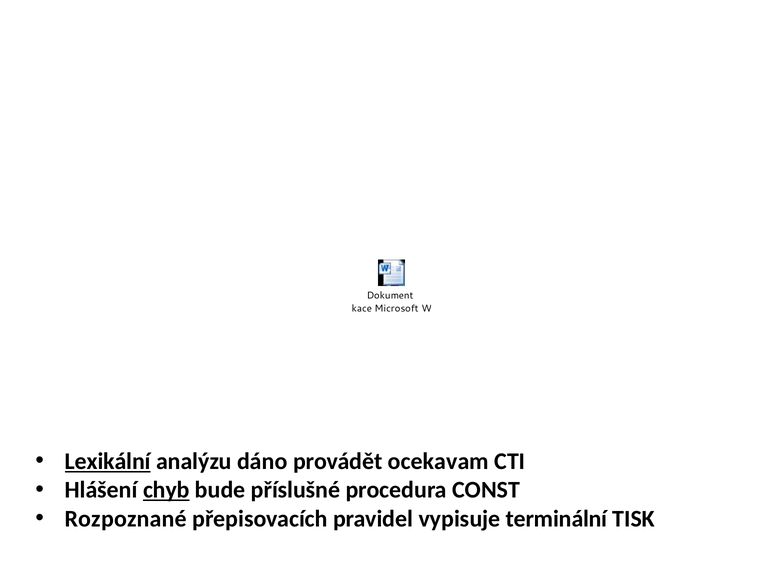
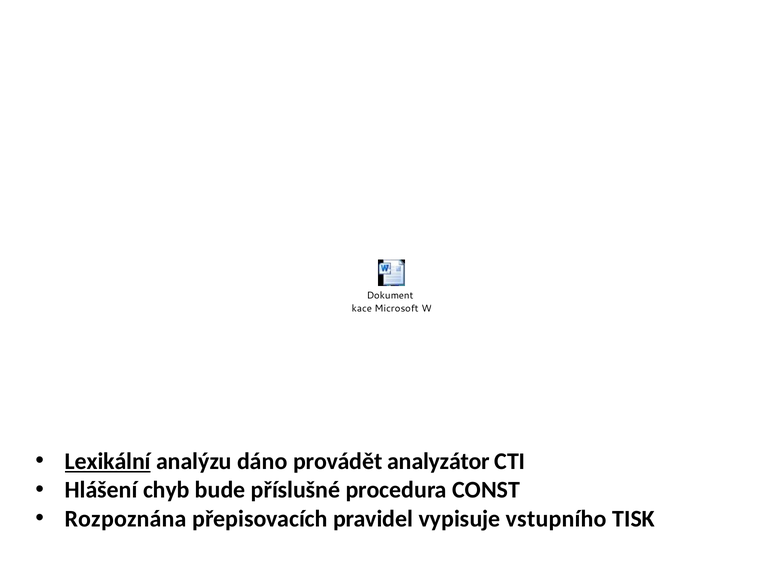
ocekavam: ocekavam -> analyzátor (439, 462)
chyb underline: present -> none (166, 490)
Rozpoznané: Rozpoznané -> Rozpoznána (126, 519)
terminální: terminální -> vstupního (556, 519)
